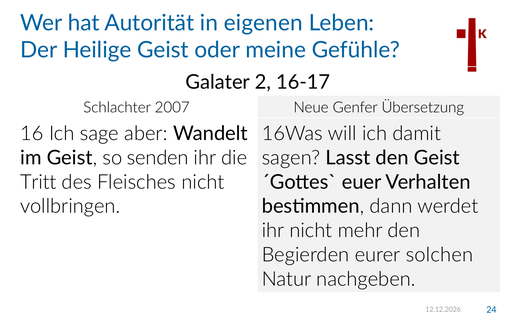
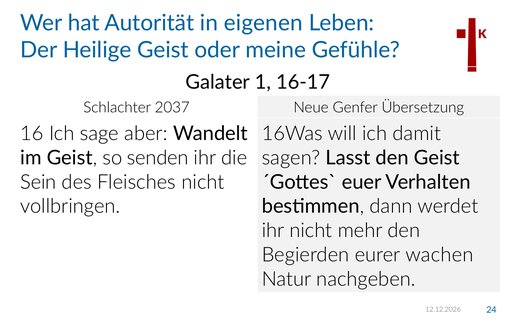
2: 2 -> 1 (263, 82)
2007: 2007 -> 2037 (172, 107)
Tritt: Tritt -> Sein (38, 182)
solchen: solchen -> wachen (439, 254)
